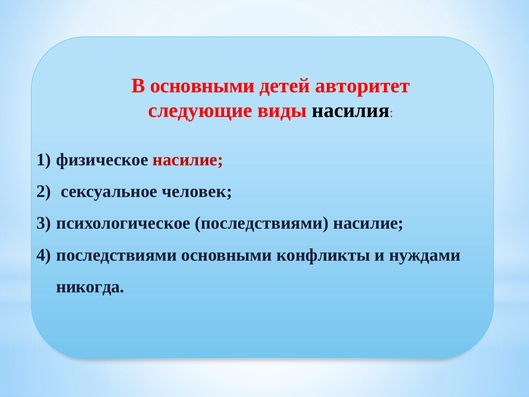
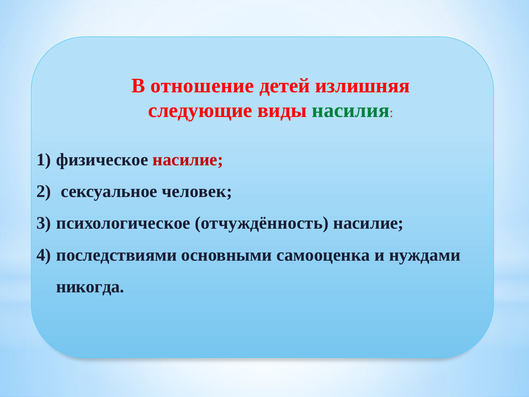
В основными: основными -> отношение (202, 86)
авторитет: авторитет -> излишняя (363, 86)
насилия colour: black -> green (351, 110)
психологическое последствиями: последствиями -> отчуждённость (262, 223)
конфликты: конфликты -> самооценка (323, 255)
